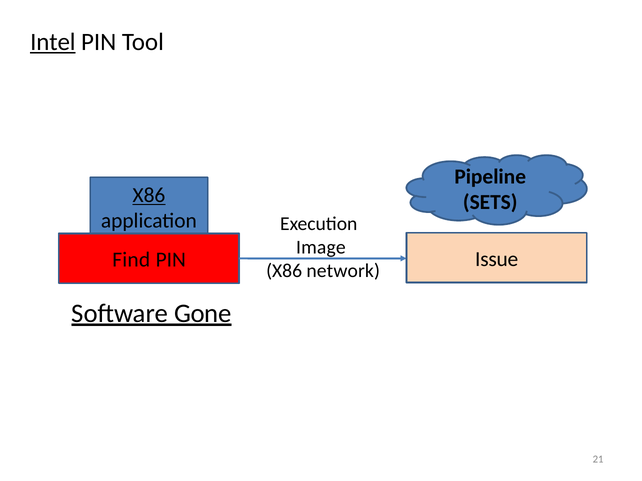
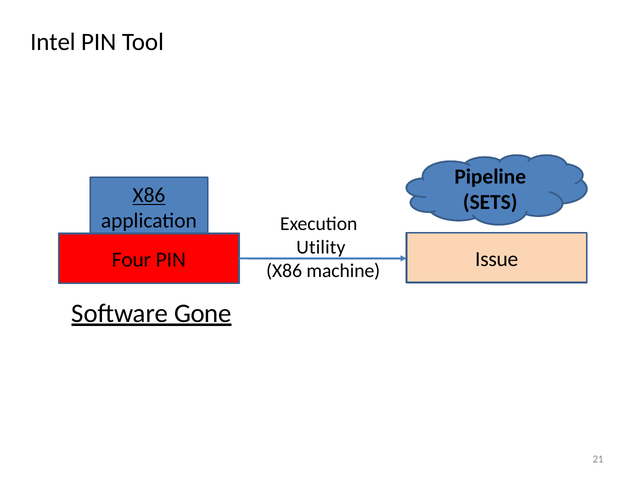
Intel underline: present -> none (53, 42)
Image: Image -> Utility (321, 247)
Find: Find -> Four (131, 260)
network: network -> machine (343, 271)
